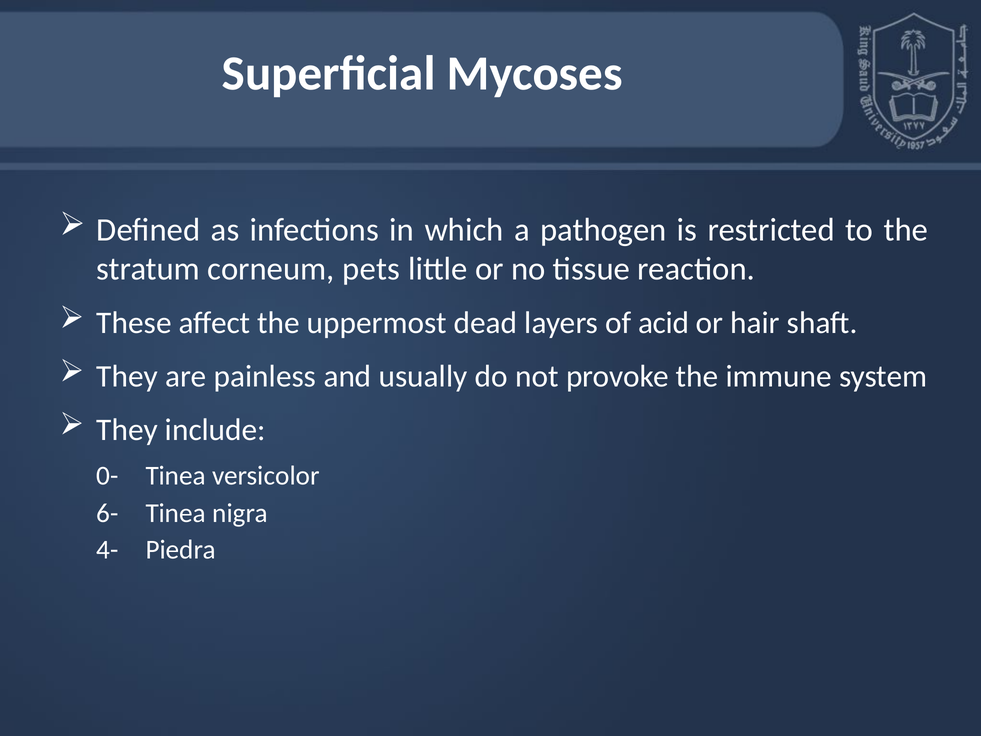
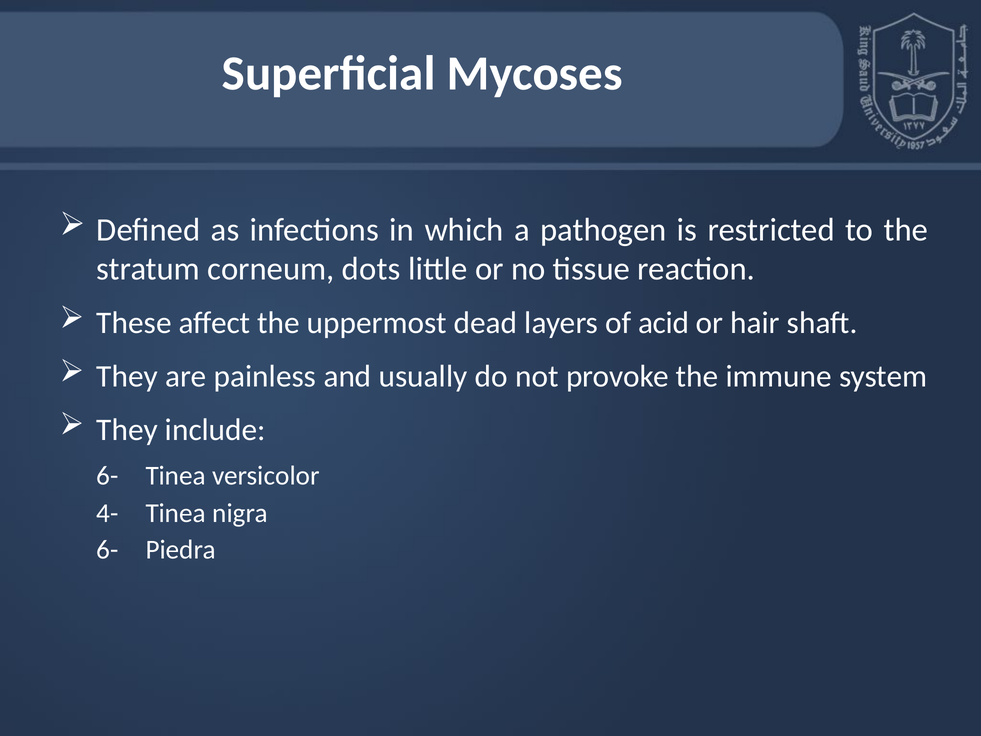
pets: pets -> dots (371, 269)
0-: 0- -> 6- (108, 475)
6-: 6- -> 4- (108, 513)
4-: 4- -> 6- (108, 549)
